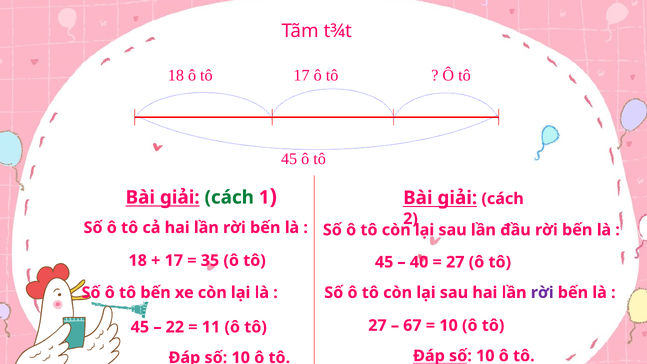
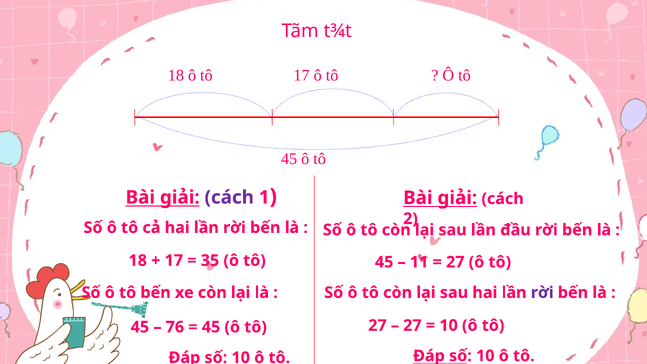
cách colour: green -> purple (229, 197)
40: 40 -> 11 (419, 262)
67: 67 -> 27 (412, 325)
22: 22 -> 76 (175, 327)
11: 11 -> 45 (211, 327)
